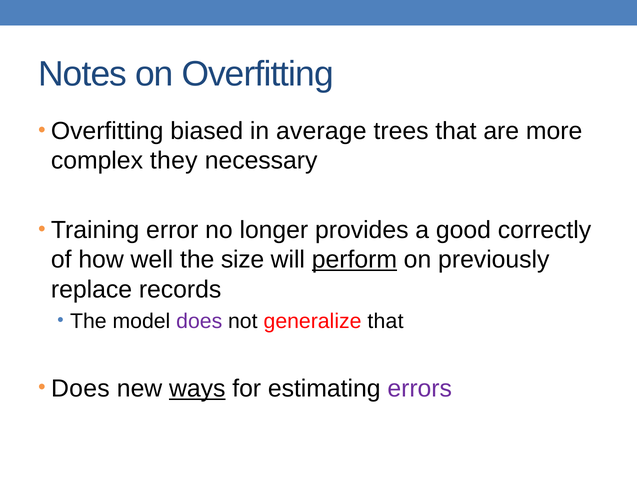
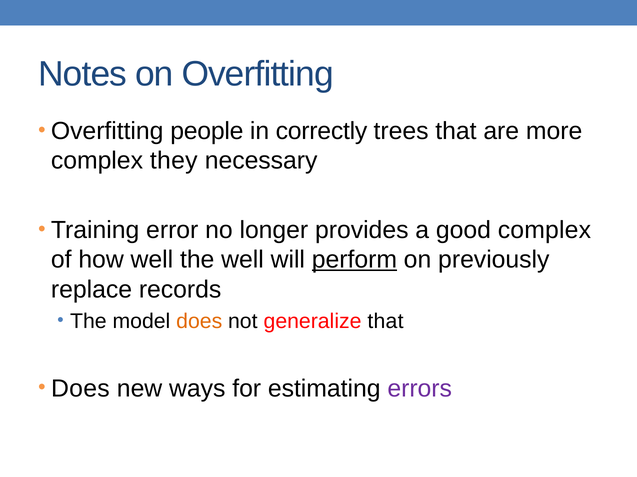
biased: biased -> people (207, 131)
average: average -> correctly (321, 131)
good correctly: correctly -> complex (544, 230)
the size: size -> well (242, 260)
does colour: purple -> orange (199, 322)
ways underline: present -> none (197, 389)
